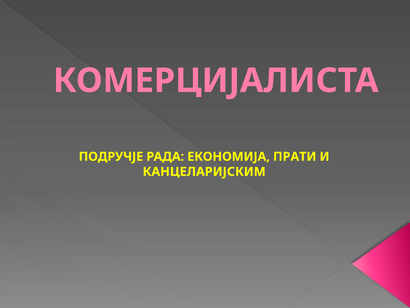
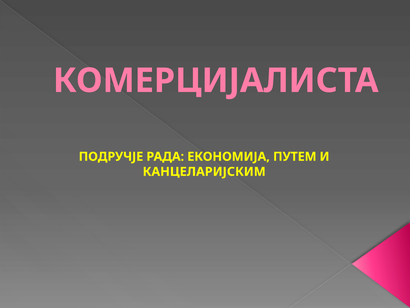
ПРАТИ: ПРАТИ -> ПУТЕМ (295, 156)
